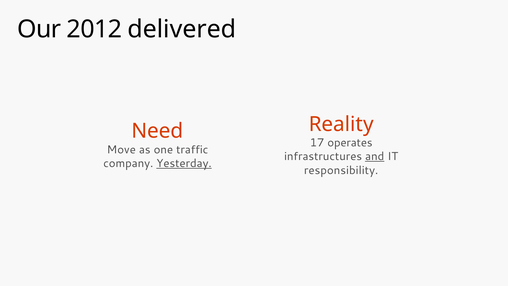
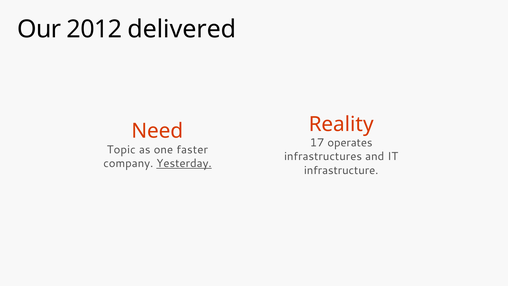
Move: Move -> Topic (121, 150)
traffic: traffic -> faster (192, 150)
and underline: present -> none (375, 156)
responsibility: responsibility -> infrastructure (341, 170)
